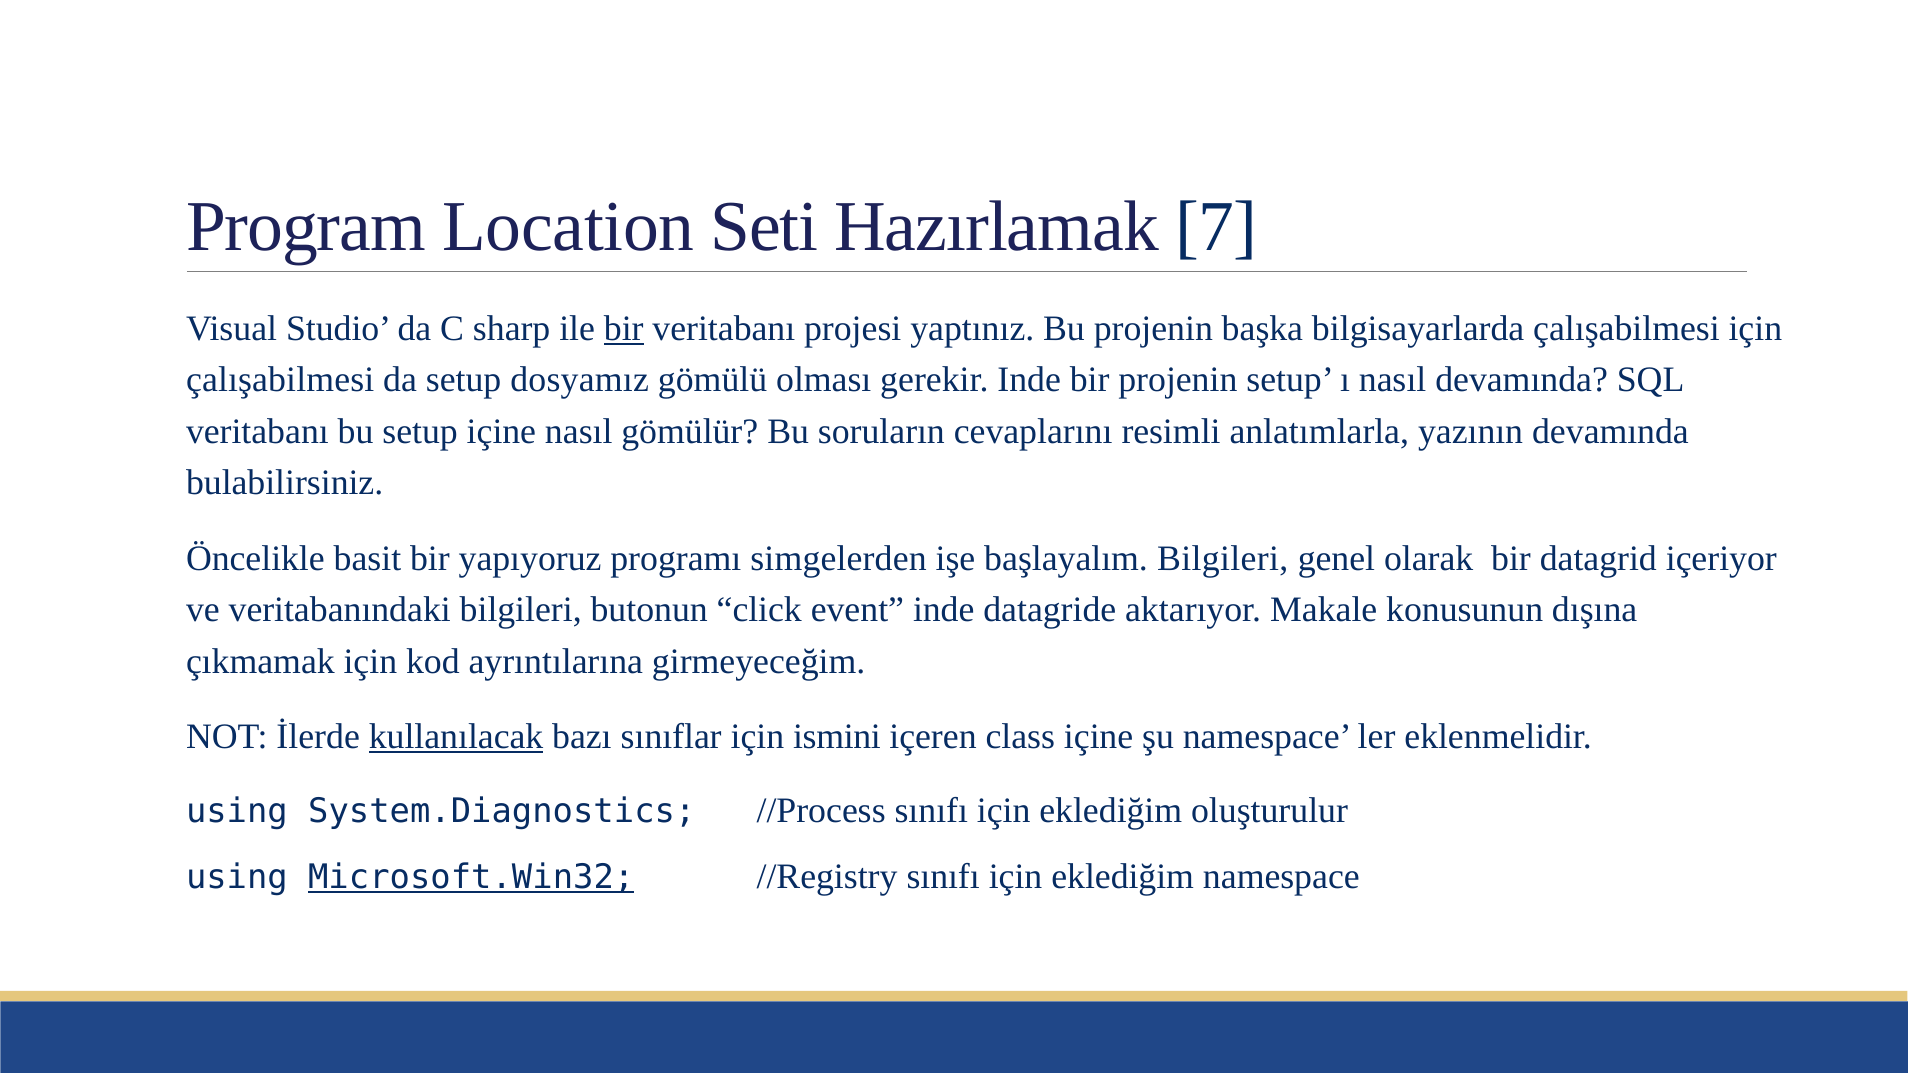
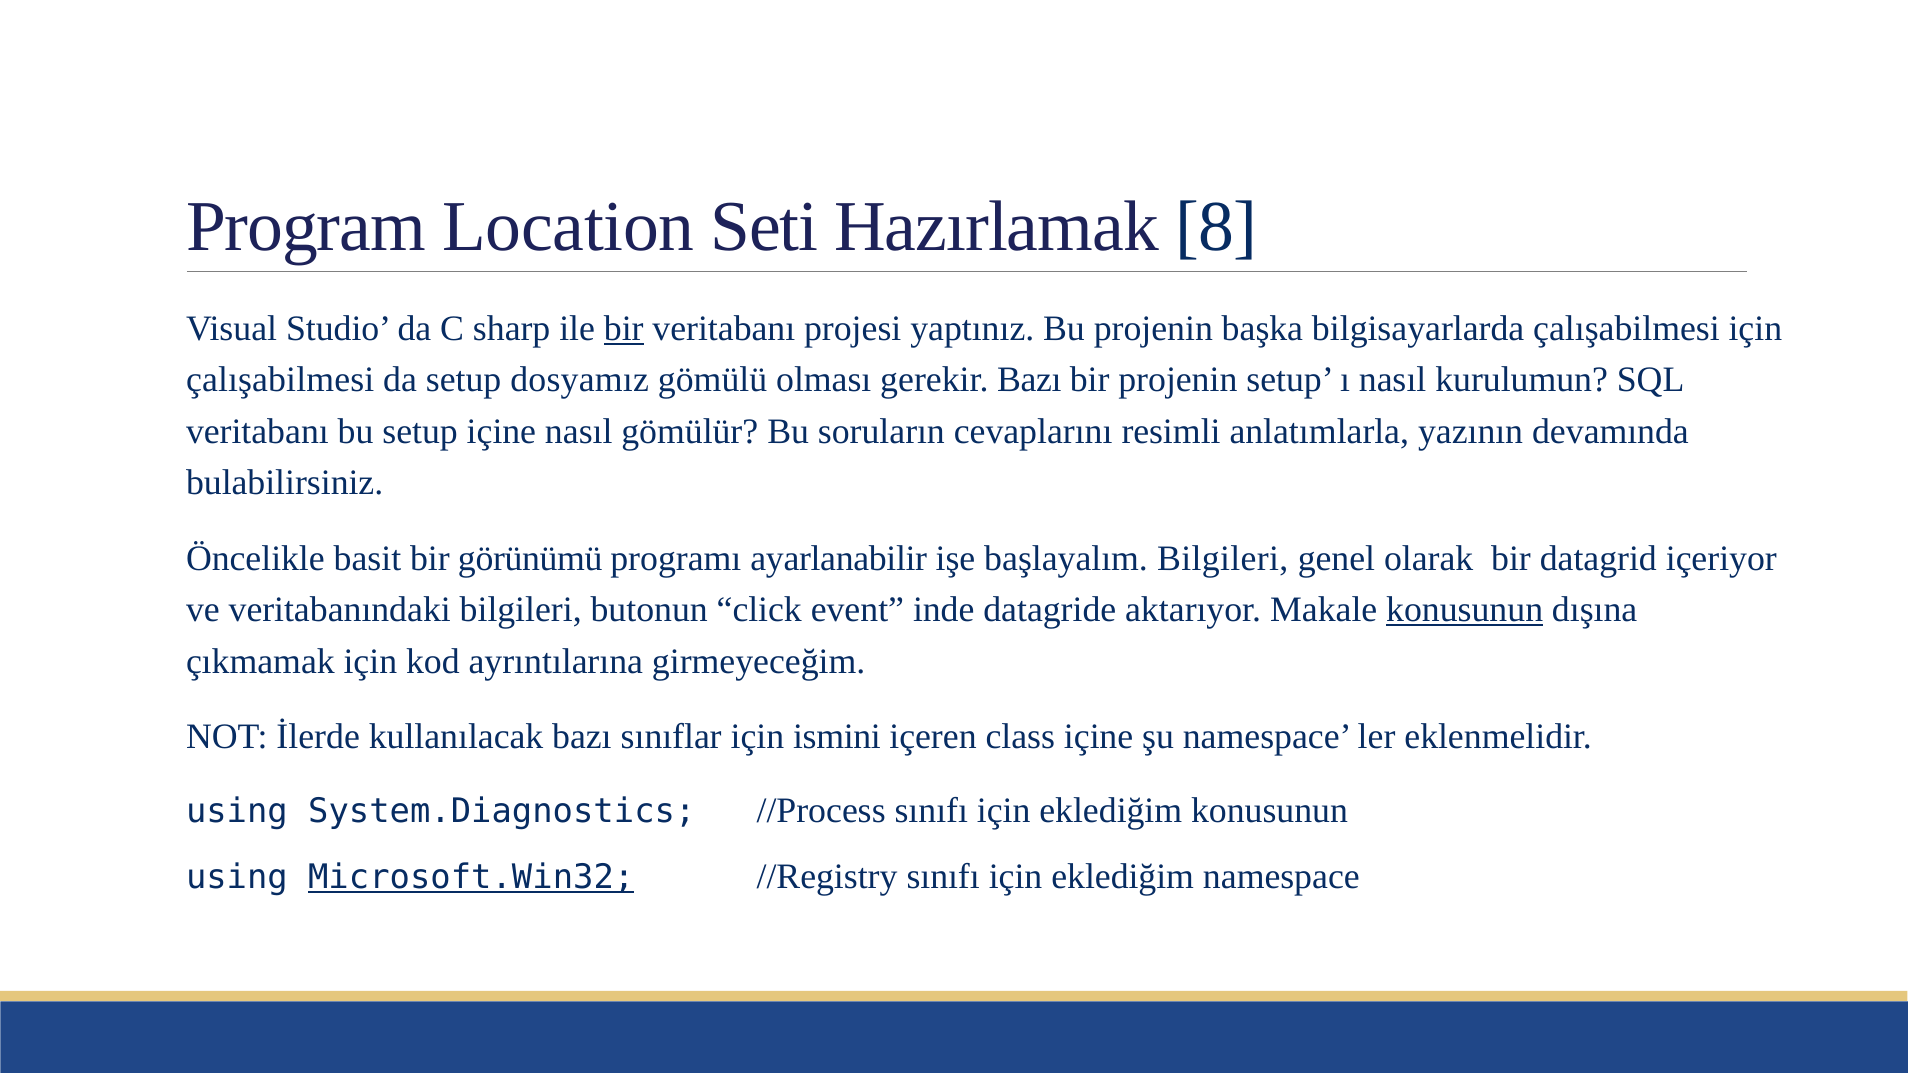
7: 7 -> 8 (1217, 226)
gerekir Inde: Inde -> Bazı (1029, 380)
nasıl devamında: devamında -> kurulumun (1522, 380)
yapıyoruz: yapıyoruz -> görünümü (530, 558)
simgelerden: simgelerden -> ayarlanabilir (839, 558)
konusunun underline: none -> present (1465, 610)
kullanılacak underline: present -> none (456, 737)
eklediğim oluşturulur: oluşturulur -> konusunun (1270, 811)
